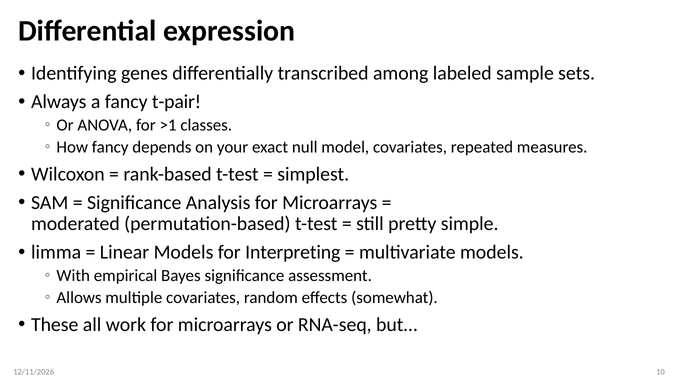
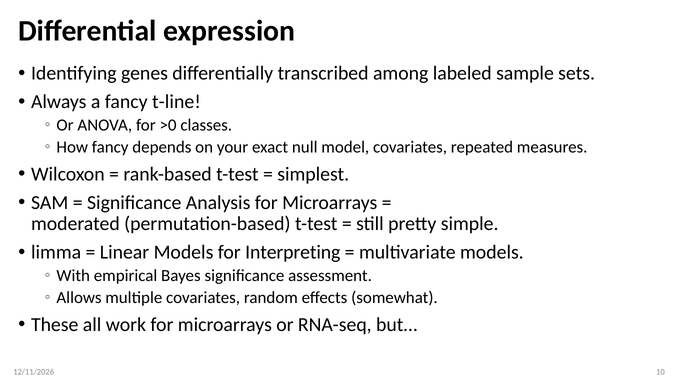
t-pair: t-pair -> t-line (176, 102)
>1: >1 -> >0 (168, 125)
